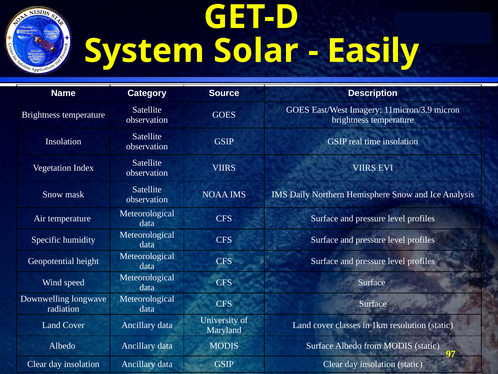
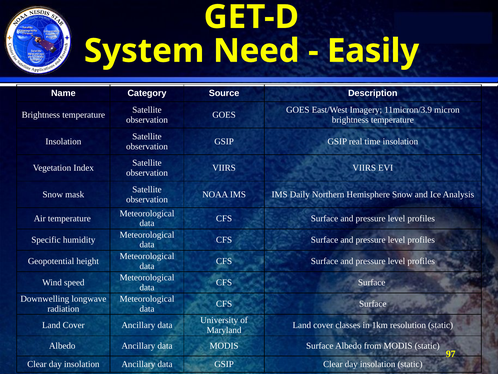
Solar: Solar -> Need (256, 51)
